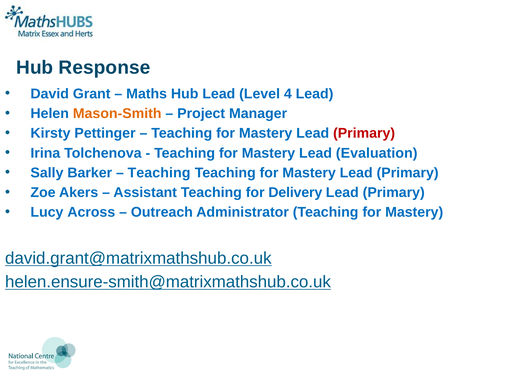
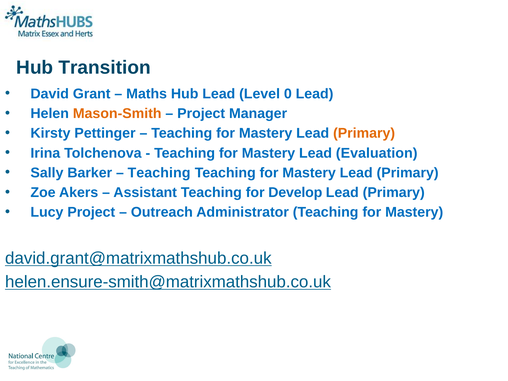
Response: Response -> Transition (105, 68)
4: 4 -> 0 (288, 94)
Primary colour: red -> orange (364, 133)
Delivery: Delivery -> Develop (295, 193)
Lucy Across: Across -> Project (91, 212)
